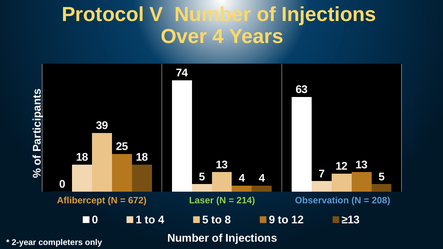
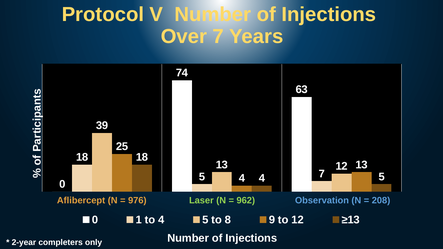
Over 4: 4 -> 7 (218, 37)
672: 672 -> 976 (137, 201)
214: 214 -> 962 (246, 201)
